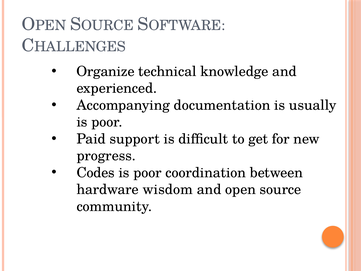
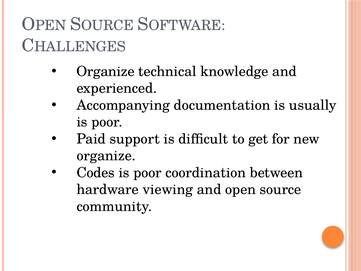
progress: progress -> organize (106, 156)
wisdom: wisdom -> viewing (168, 189)
